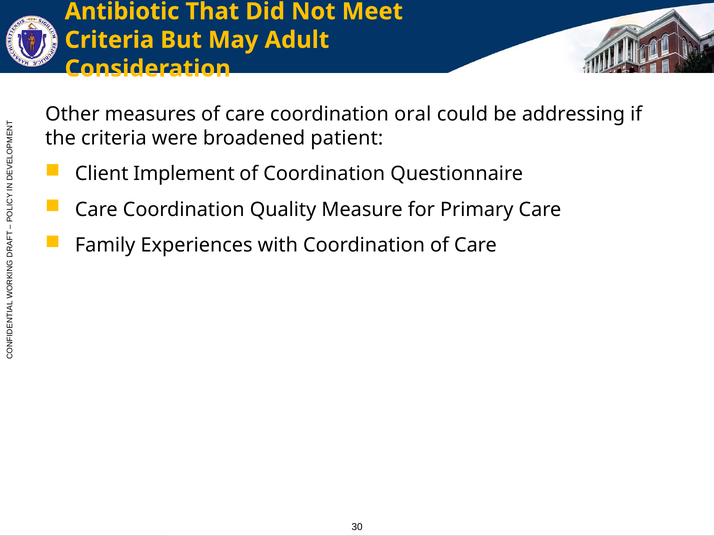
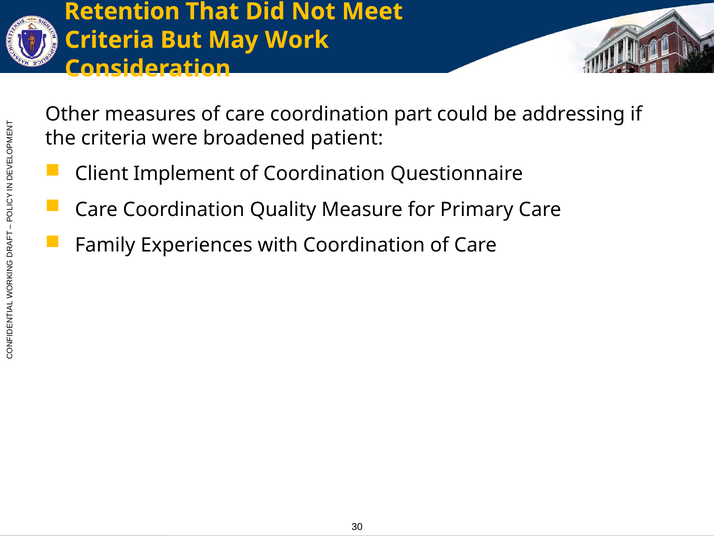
Antibiotic: Antibiotic -> Retention (122, 11)
Adult: Adult -> Work (297, 40)
oral: oral -> part (413, 114)
